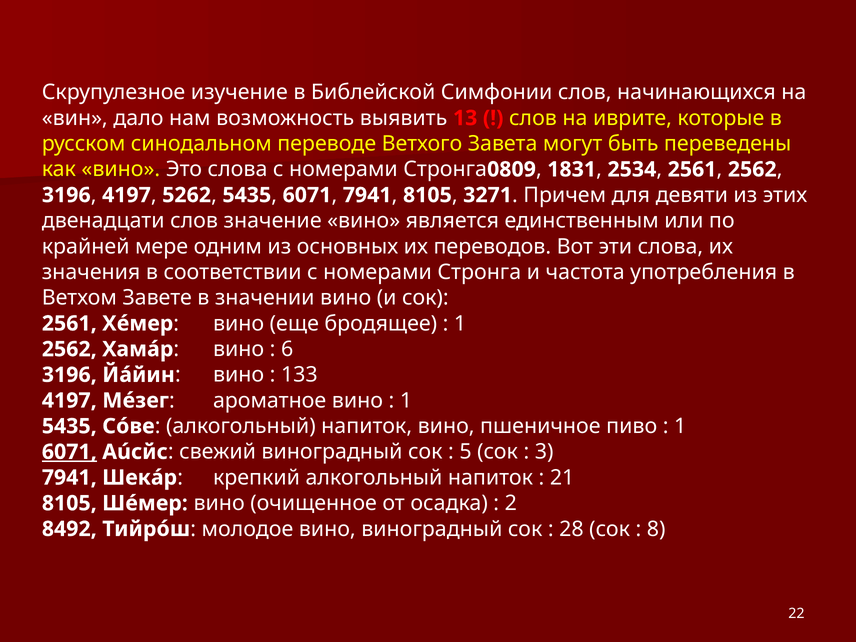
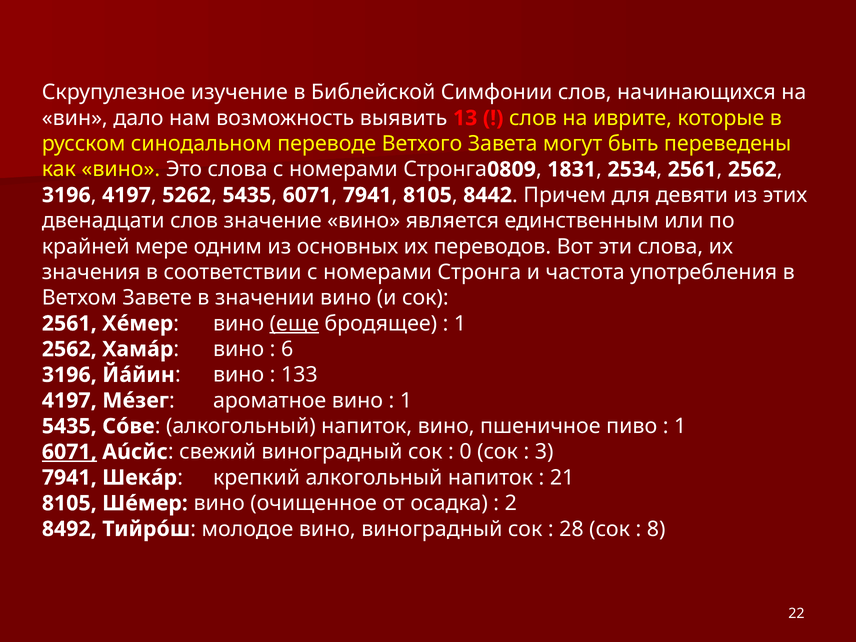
3271: 3271 -> 8442 (488, 195)
еще underline: none -> present (294, 324)
5: 5 -> 0 (465, 452)
